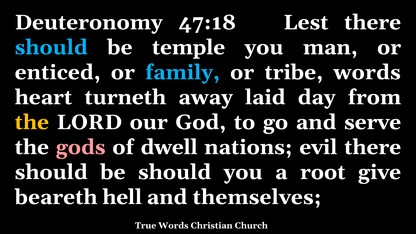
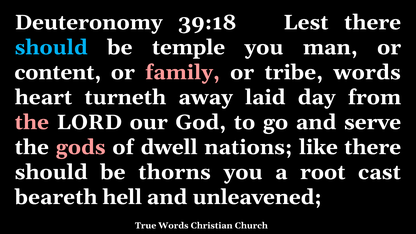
47:18: 47:18 -> 39:18 (207, 22)
enticed: enticed -> content (58, 72)
family colour: light blue -> pink (182, 72)
the colour: yellow -> pink (32, 122)
evil: evil -> like (318, 147)
be should: should -> thorns (174, 172)
give: give -> cast (379, 172)
themselves: themselves -> unleavened (257, 197)
